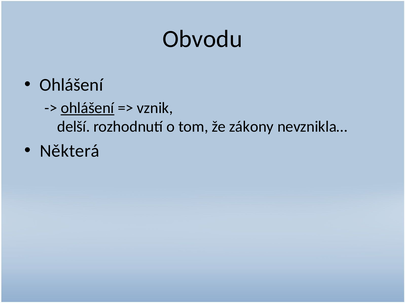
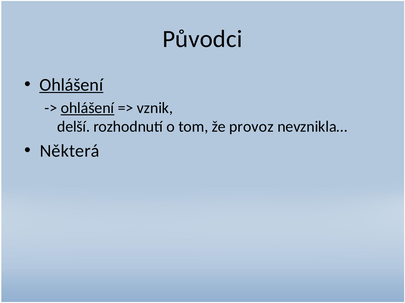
Obvodu: Obvodu -> Původci (202, 39)
Ohlášení underline: none -> present (71, 85)
zákony: zákony -> provoz (251, 127)
